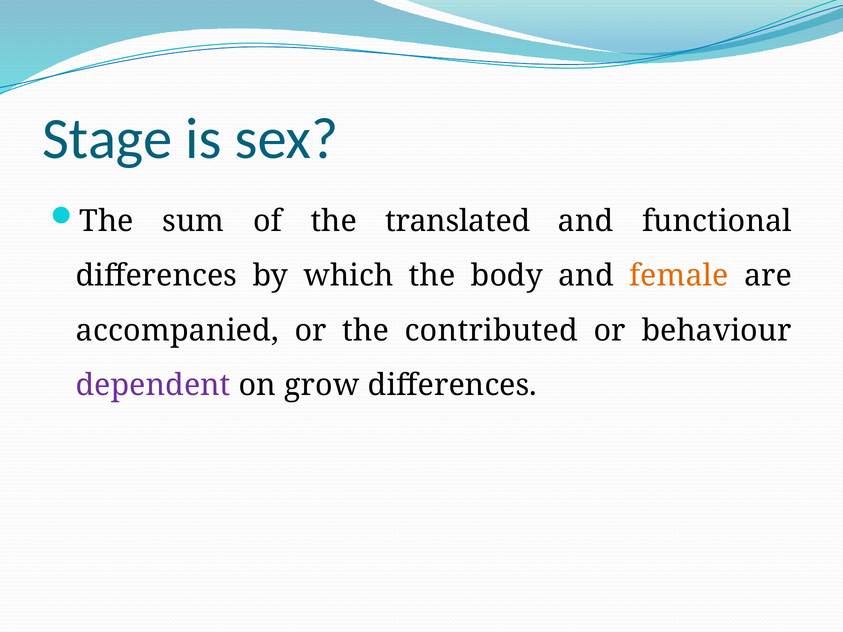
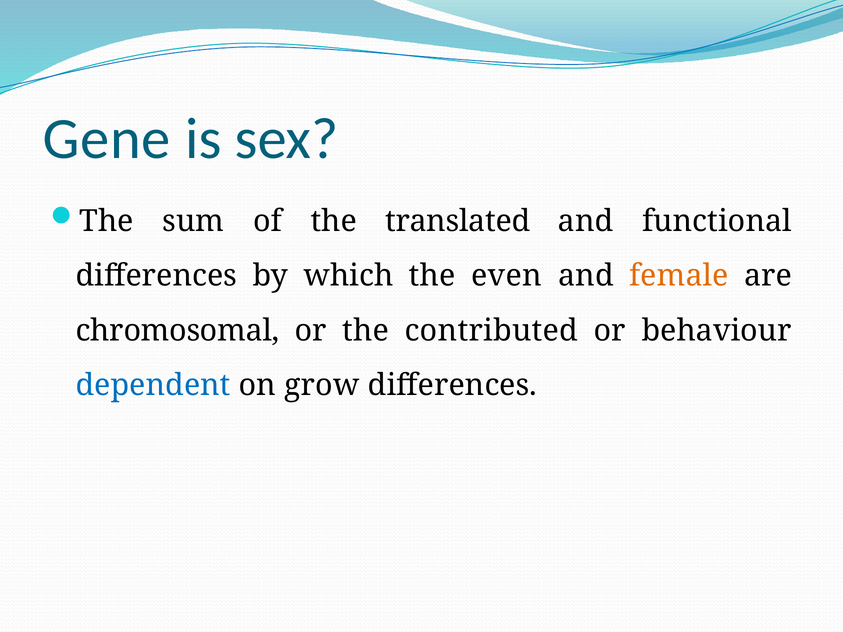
Stage: Stage -> Gene (107, 139)
body: body -> even (507, 276)
accompanied: accompanied -> chromosomal (178, 331)
dependent colour: purple -> blue (153, 386)
